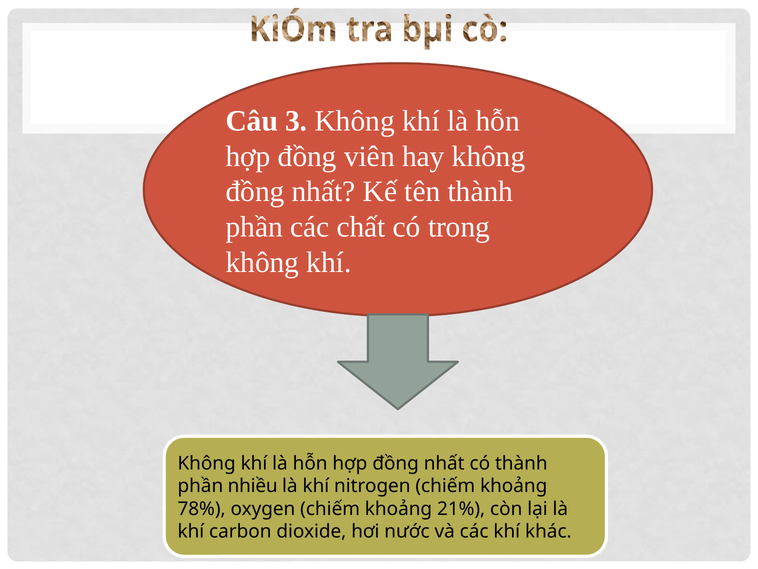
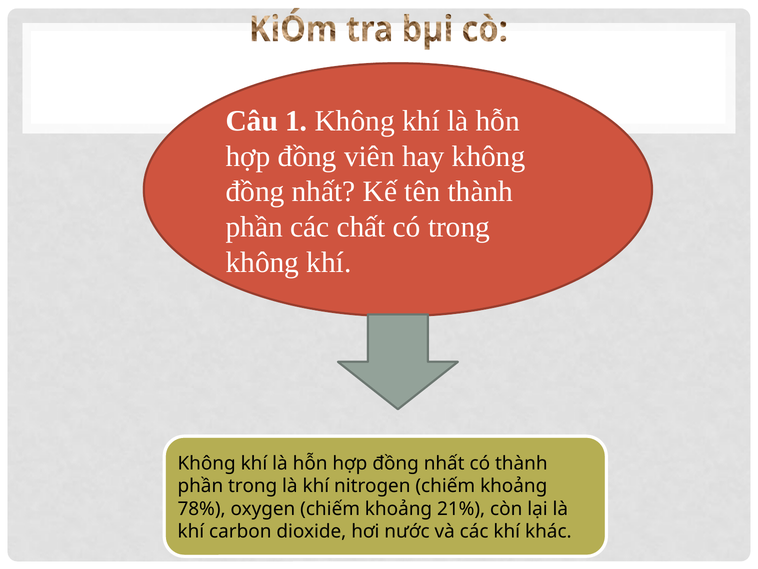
3: 3 -> 1 (296, 121)
phần nhiều: nhiều -> trong (253, 486)
